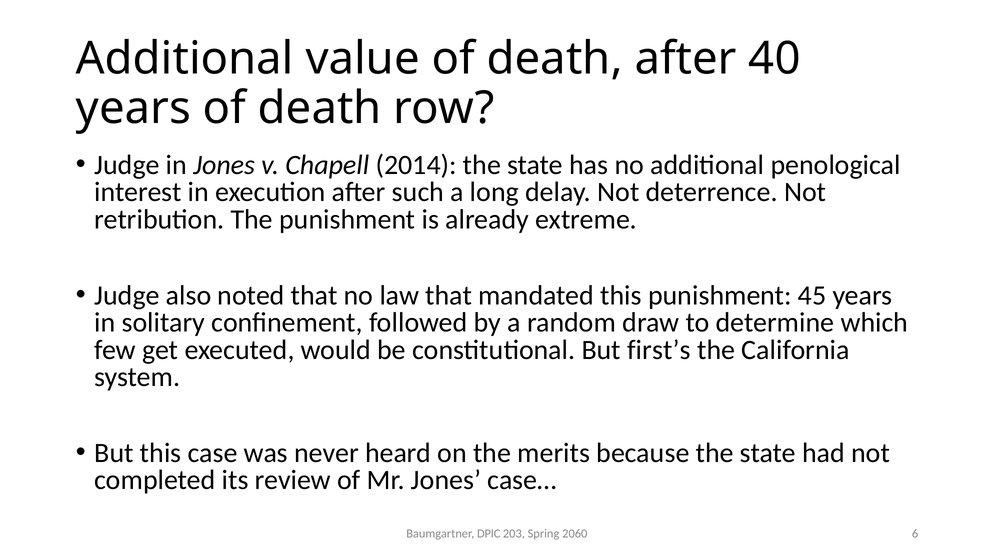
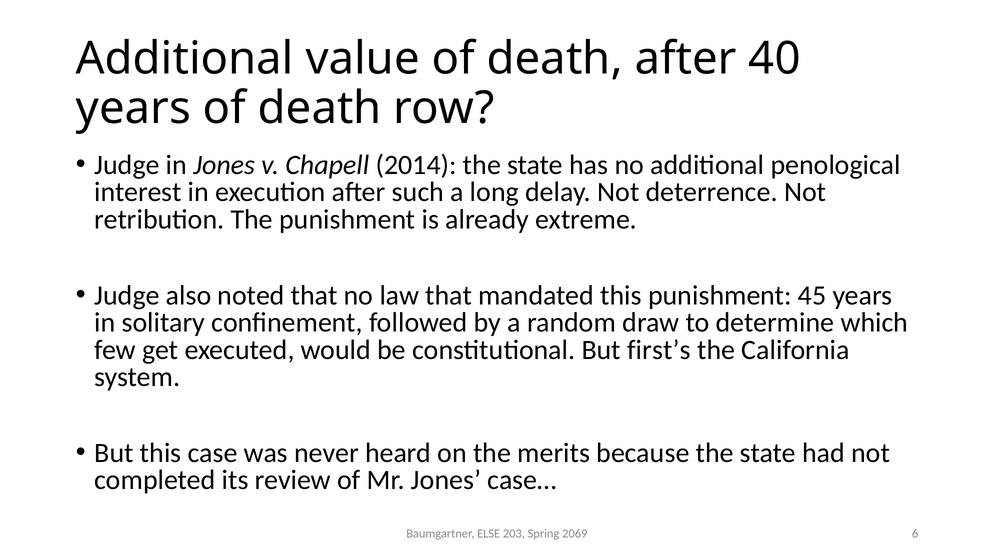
DPIC: DPIC -> ELSE (489, 534)
2060: 2060 -> 2069 (575, 534)
